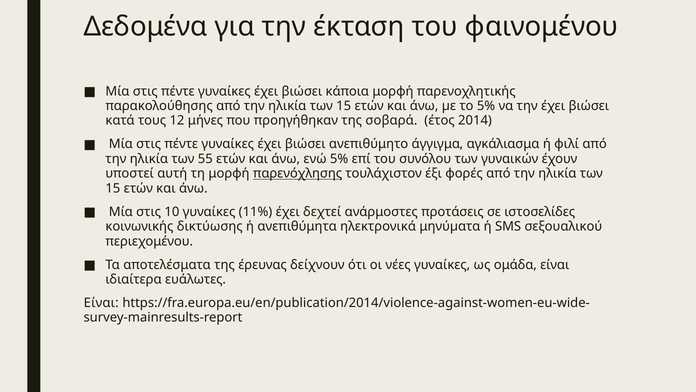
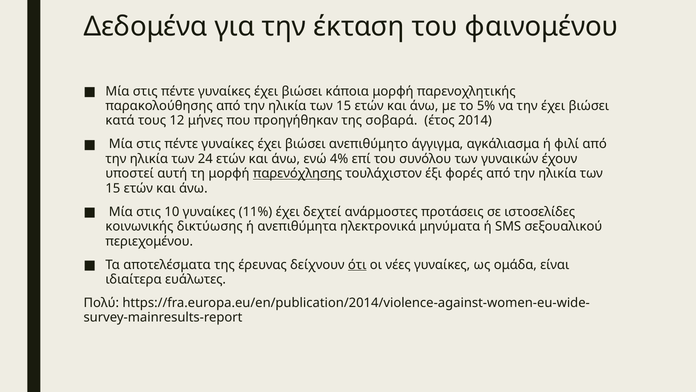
55: 55 -> 24 (205, 159)
ενώ 5%: 5% -> 4% (339, 159)
ότι underline: none -> present (357, 264)
Είναι: Είναι -> Πολύ (101, 303)
